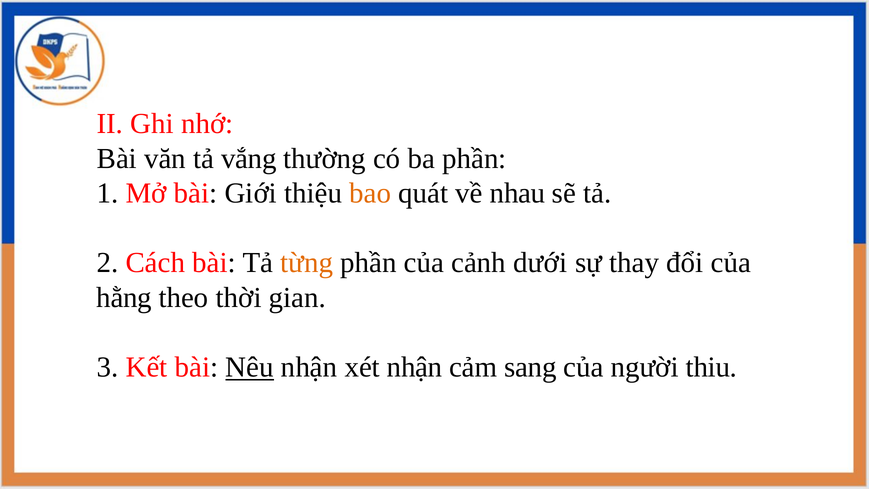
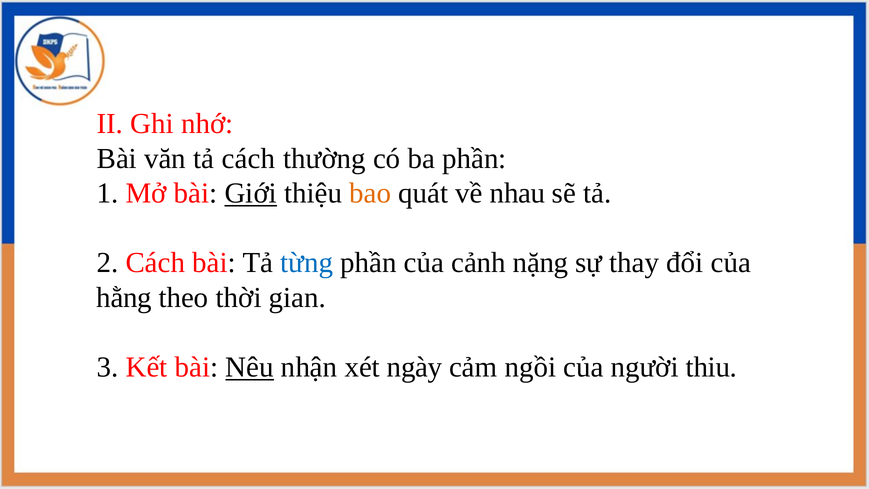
tả vắng: vắng -> cách (249, 158)
Giới underline: none -> present (251, 193)
từng colour: orange -> blue (307, 263)
dưới: dưới -> nặng (541, 263)
xét nhận: nhận -> ngày (415, 367)
sang: sang -> ngồi (530, 367)
